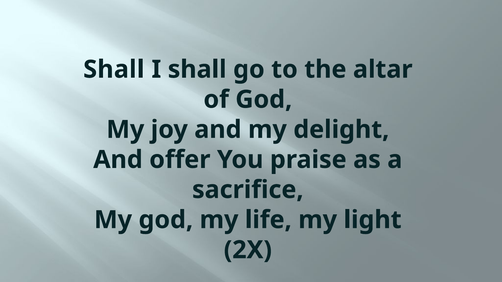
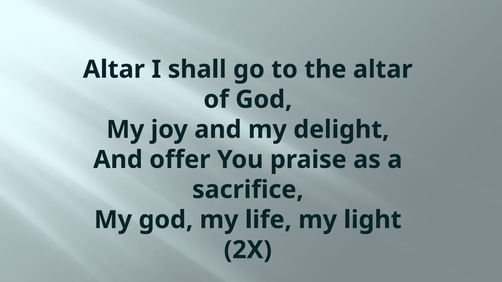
Shall: Shall -> Altar (114, 70)
